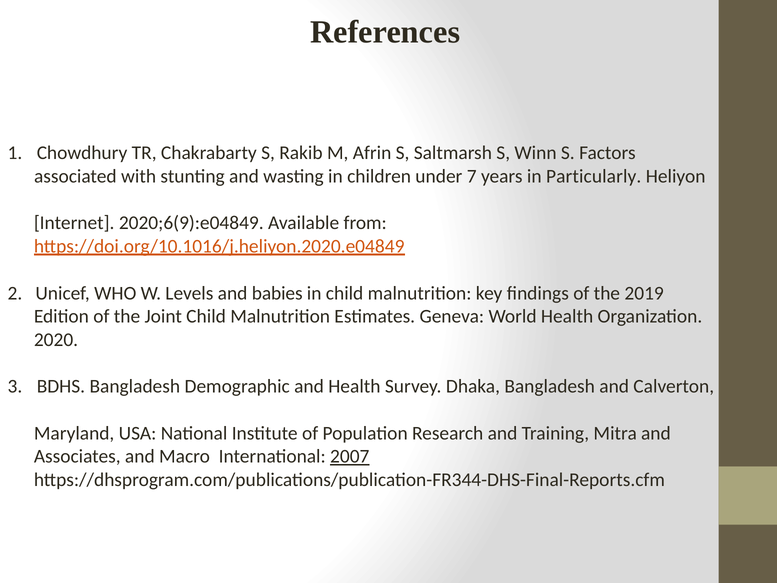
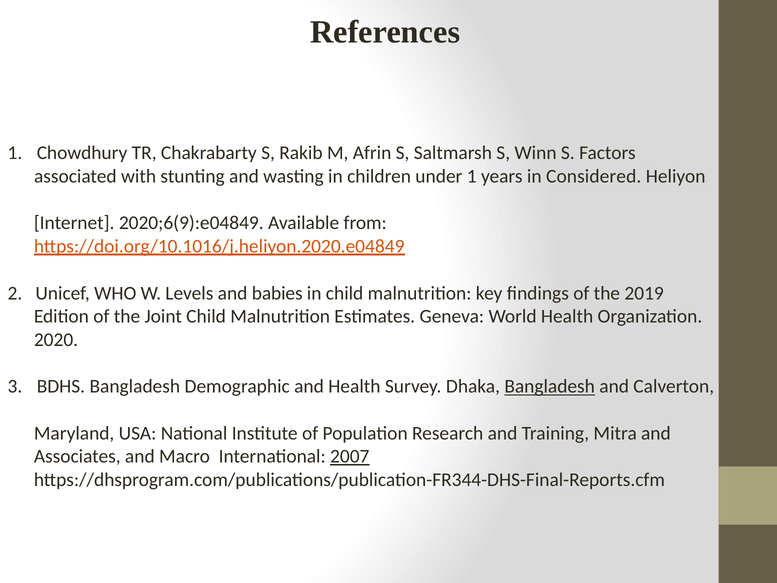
under 7: 7 -> 1 (472, 176)
Particularly: Particularly -> Considered (594, 176)
Bangladesh underline: none -> present (550, 386)
